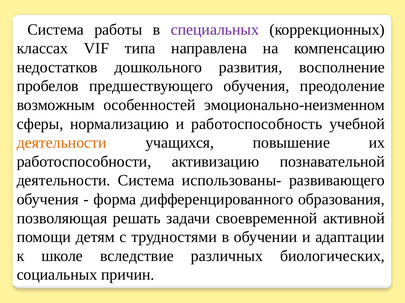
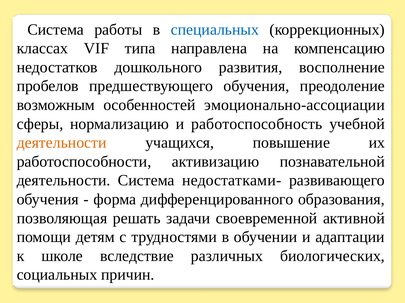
специальных colour: purple -> blue (215, 30)
эмоционально-неизменном: эмоционально-неизменном -> эмоционально-ассоциации (295, 105)
использованы-: использованы- -> недостатками- (232, 181)
